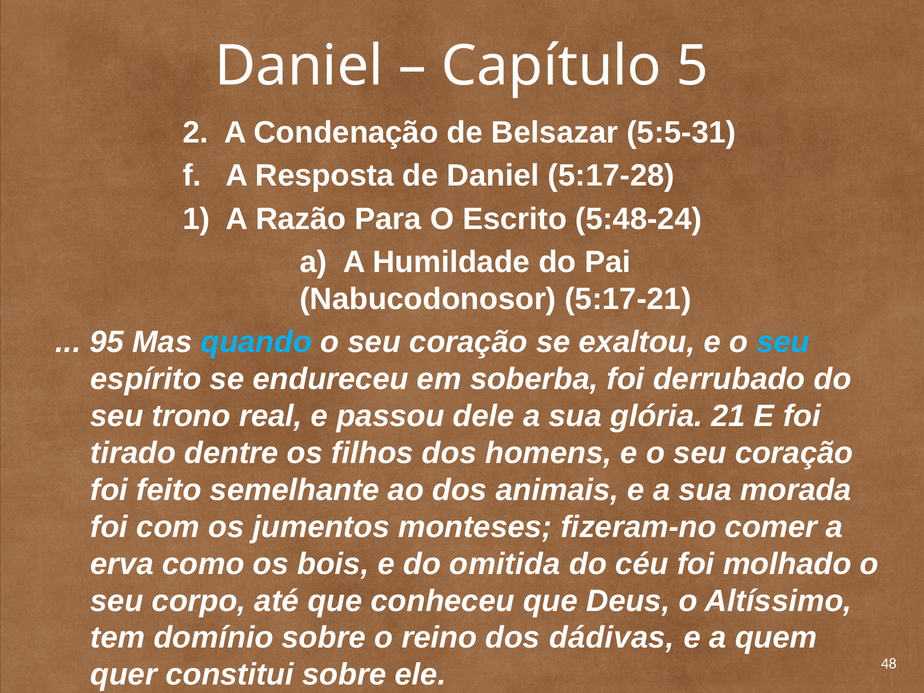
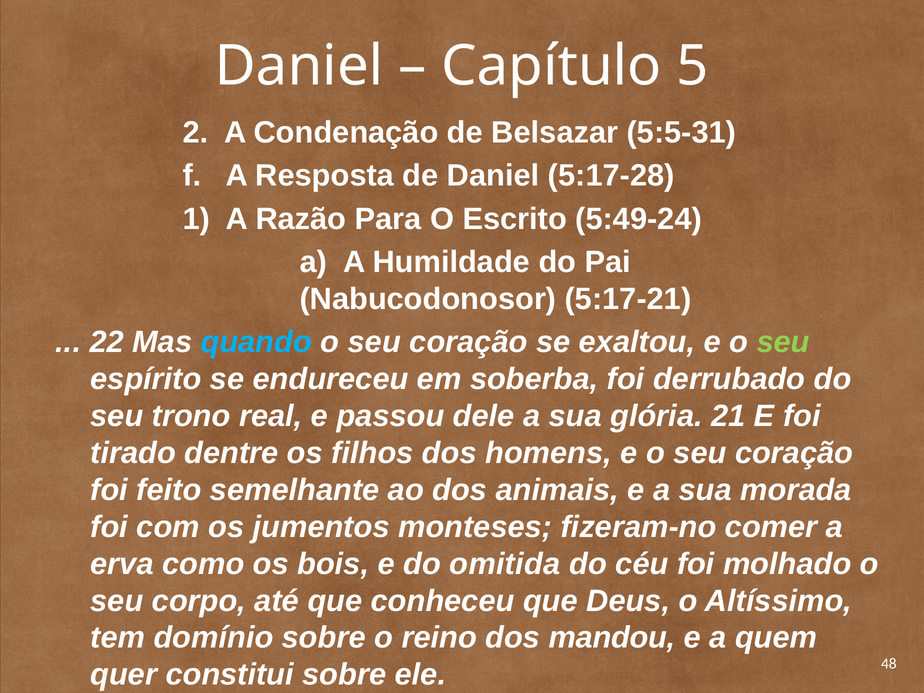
5:48-24: 5:48-24 -> 5:49-24 (639, 219)
95: 95 -> 22 (107, 342)
seu colour: light blue -> light green (783, 342)
dádivas: dádivas -> mandou (612, 638)
